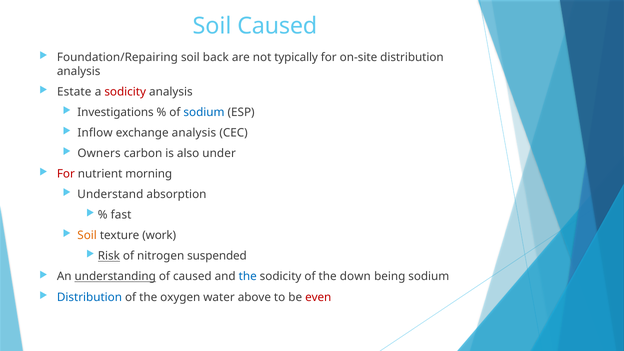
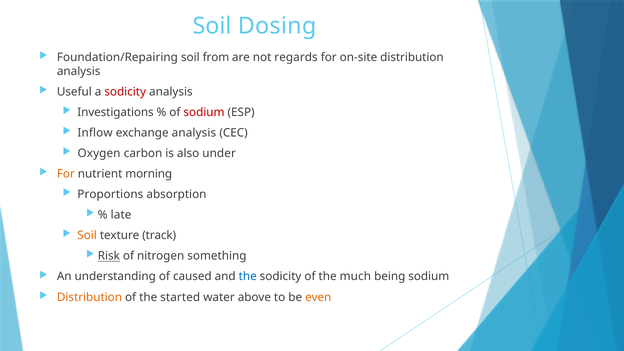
Soil Caused: Caused -> Dosing (277, 26)
back: back -> from (216, 57)
typically: typically -> regards (296, 57)
Estate: Estate -> Useful (74, 92)
sodium colour: blue -> red (204, 112)
Owners: Owners -> Oxygen (99, 153)
For colour: red -> orange (66, 174)
Understand: Understand -> Proportions (110, 194)
fast: fast -> late (121, 215)
work: work -> track (159, 236)
suspended: suspended -> something (217, 256)
understanding underline: present -> none (115, 277)
down: down -> much (355, 277)
Distribution colour: blue -> orange (89, 297)
oxygen: oxygen -> started (180, 297)
even colour: red -> orange (318, 297)
